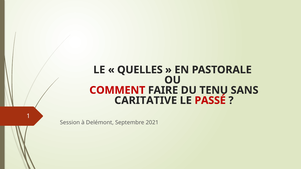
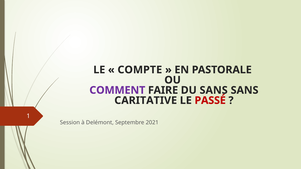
QUELLES: QUELLES -> COMPTE (140, 70)
COMMENT colour: red -> purple (117, 90)
DU TENU: TENU -> SANS (214, 90)
